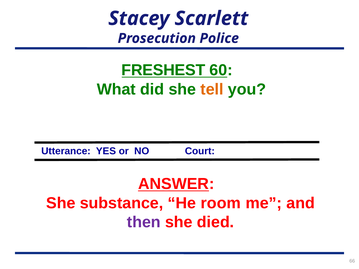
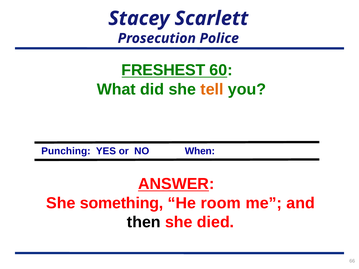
Utterance: Utterance -> Punching (66, 151)
Court: Court -> When (200, 151)
substance: substance -> something (122, 203)
then colour: purple -> black (144, 222)
